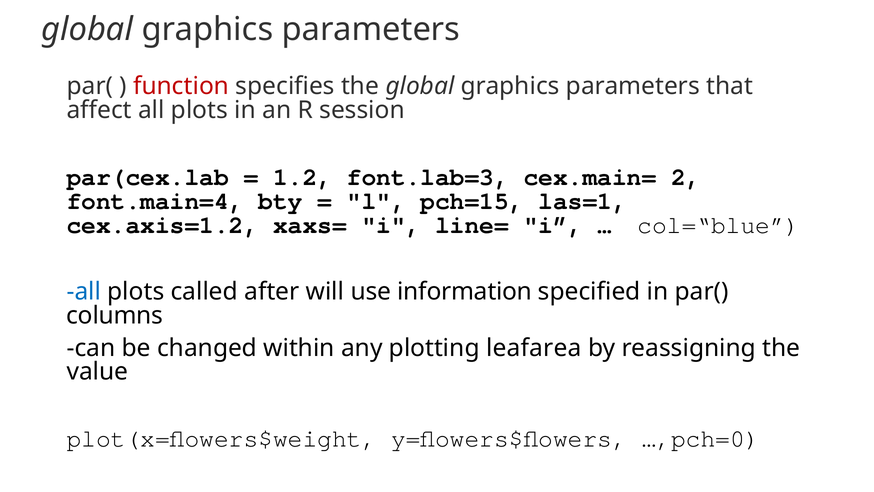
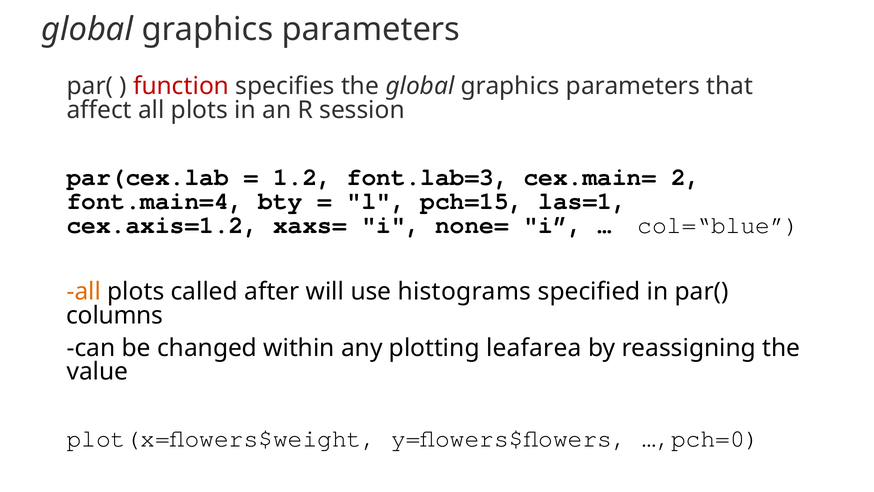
line=: line= -> none= (472, 225)
all colour: blue -> orange (84, 292)
information: information -> histograms (464, 292)
